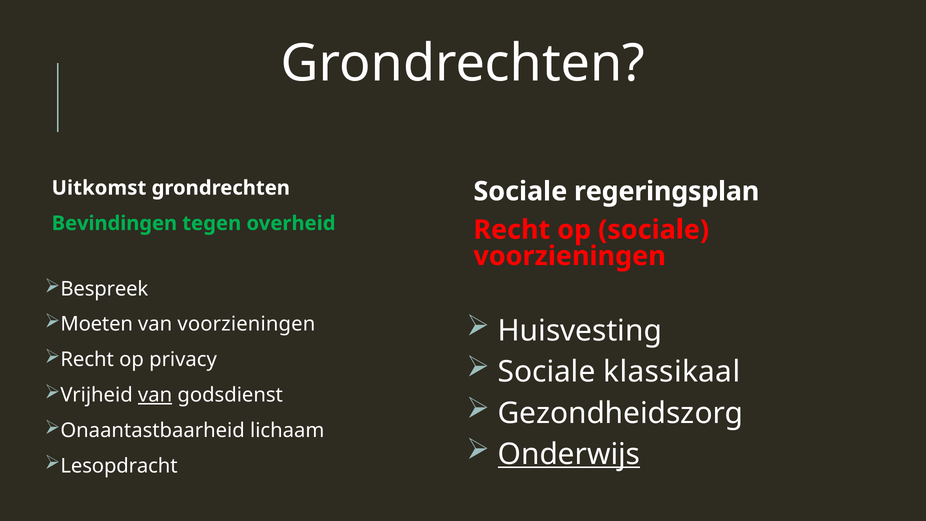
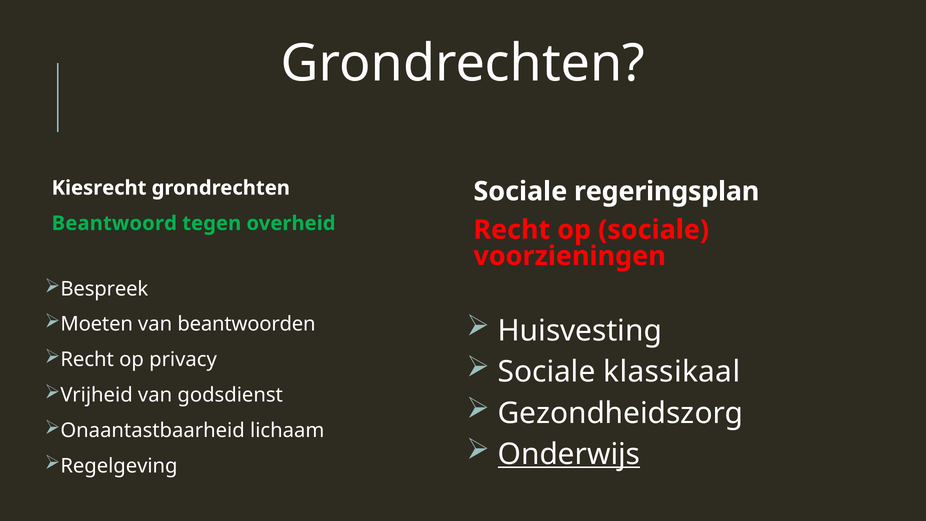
Uitkomst: Uitkomst -> Kiesrecht (99, 188)
Bevindingen: Bevindingen -> Beantwoord (114, 223)
van voorzieningen: voorzieningen -> beantwoorden (247, 324)
van underline: present -> none (155, 395)
Lesopdracht: Lesopdracht -> Regelgeving (119, 466)
